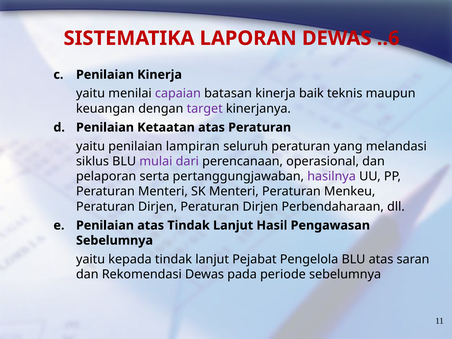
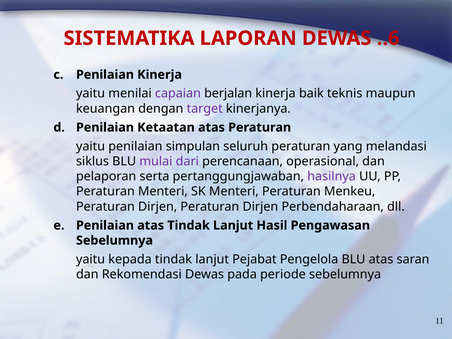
batasan: batasan -> berjalan (228, 93)
lampiran: lampiran -> simpulan (193, 146)
